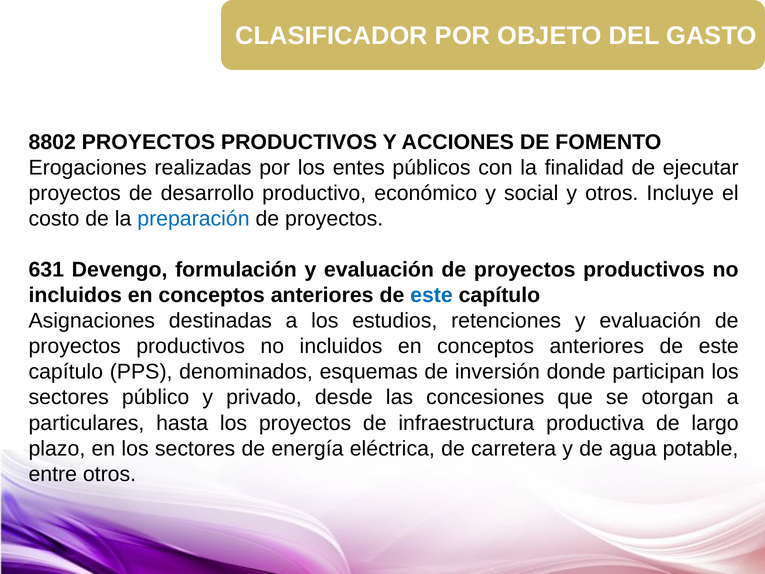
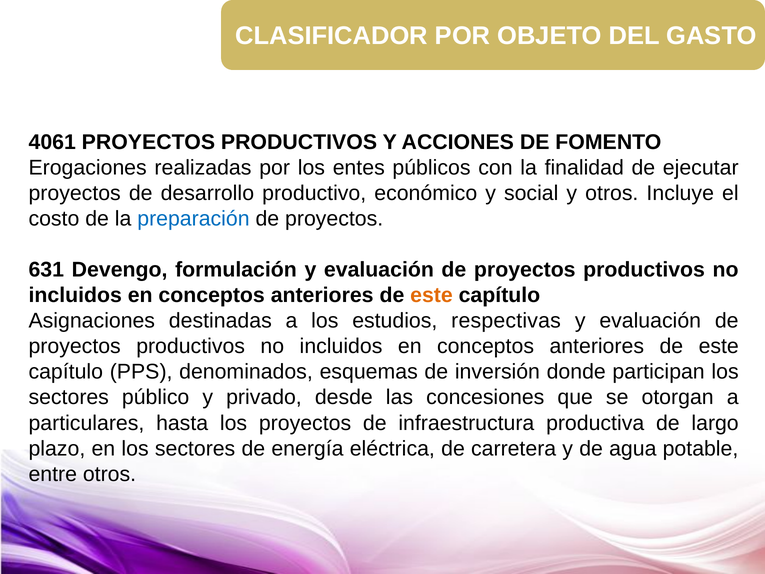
8802: 8802 -> 4061 (52, 142)
este colour: blue -> orange (431, 295)
retenciones: retenciones -> respectivas (506, 321)
